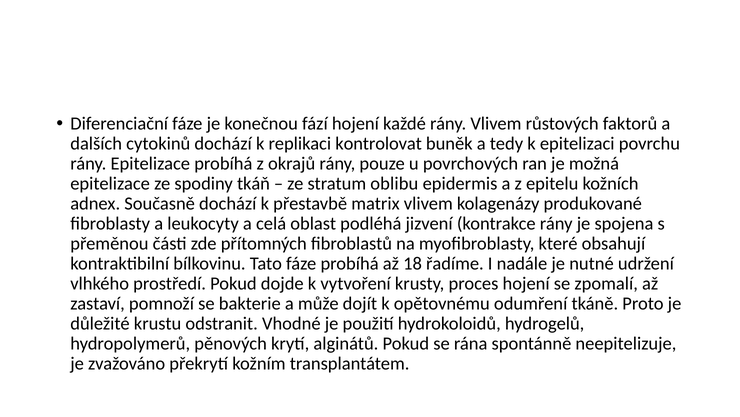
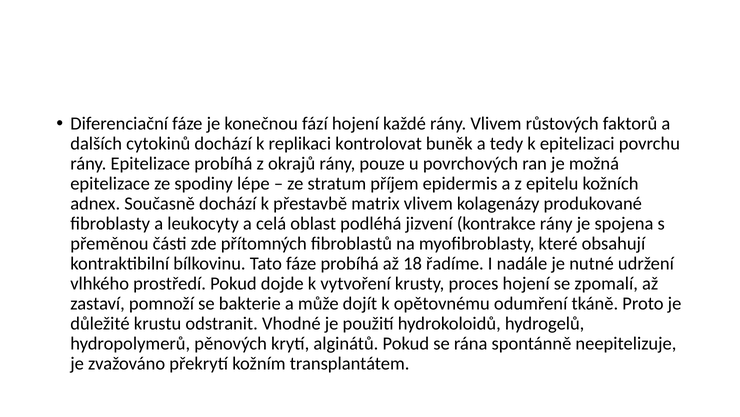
tkáň: tkáň -> lépe (253, 183)
oblibu: oblibu -> příjem (394, 183)
